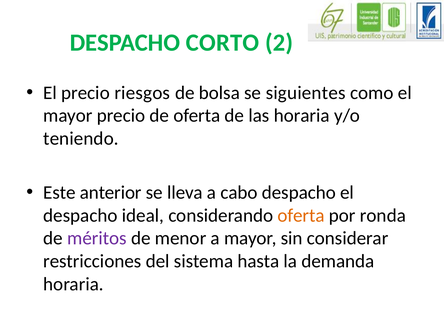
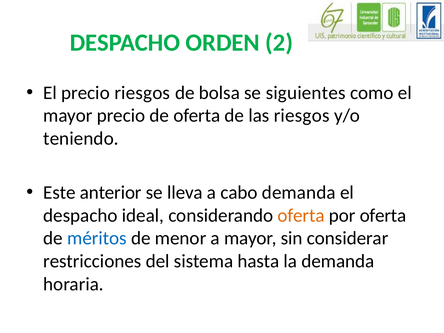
CORTO: CORTO -> ORDEN (223, 43)
las horaria: horaria -> riesgos (302, 116)
cabo despacho: despacho -> demanda (299, 192)
por ronda: ronda -> oferta (383, 215)
méritos colour: purple -> blue (97, 238)
